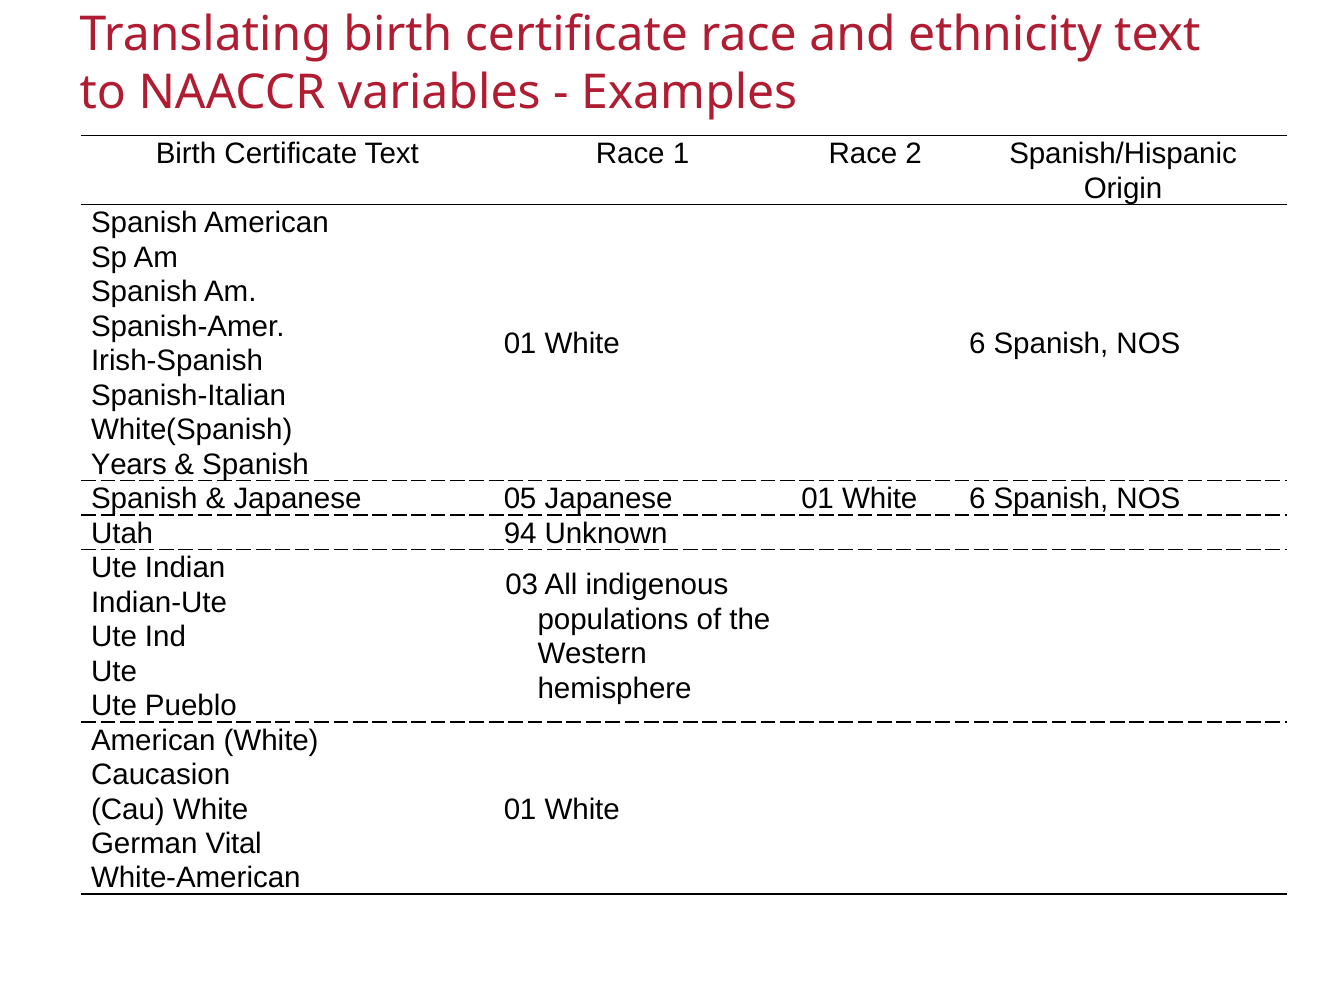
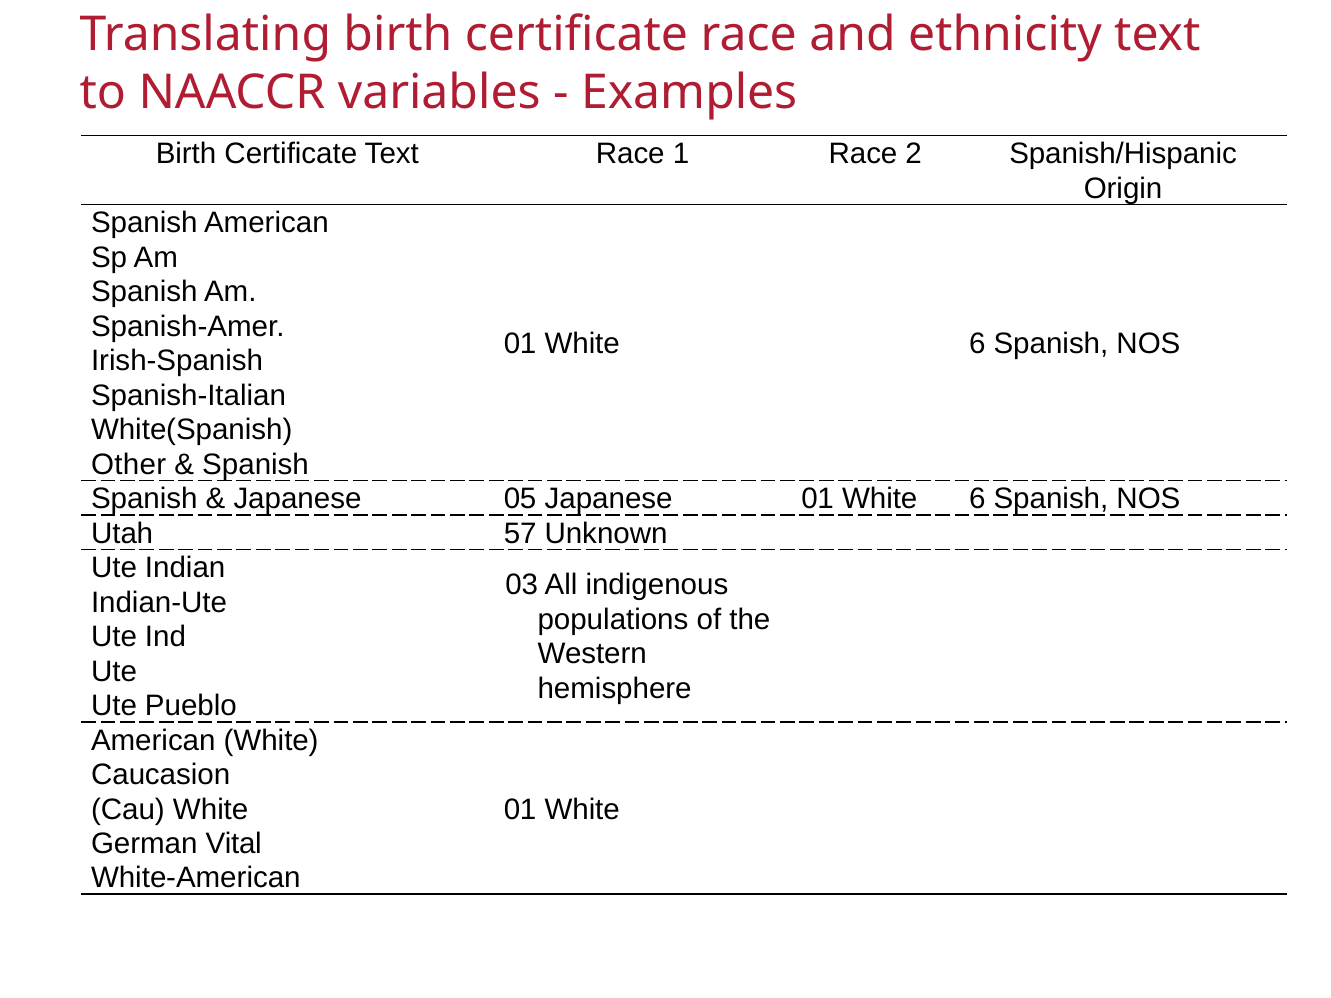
Years: Years -> Other (129, 464)
94: 94 -> 57 (520, 534)
